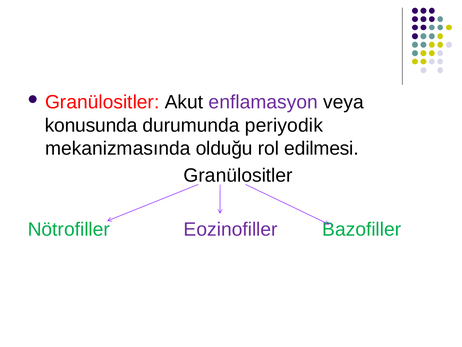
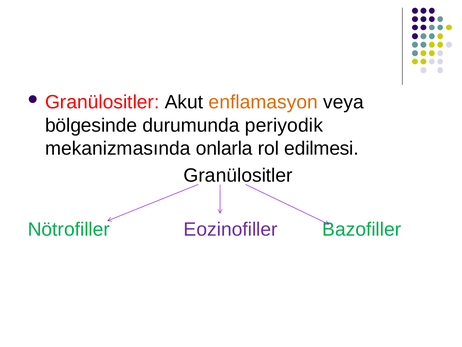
enflamasyon colour: purple -> orange (263, 102)
konusunda: konusunda -> bölgesinde (91, 125)
olduğu: olduğu -> onlarla (224, 148)
